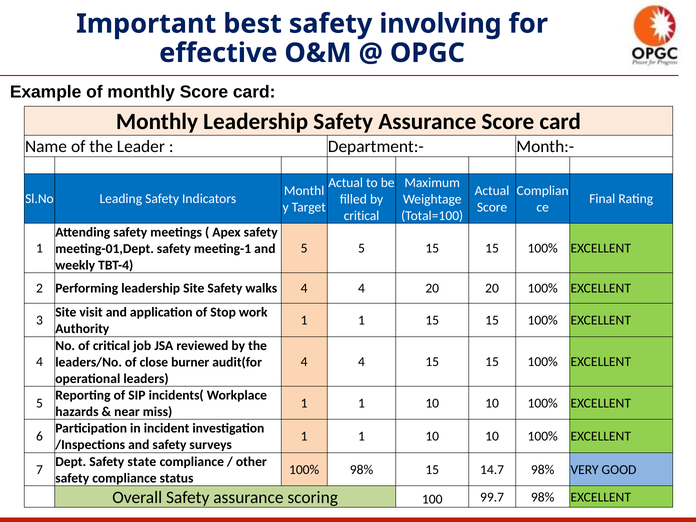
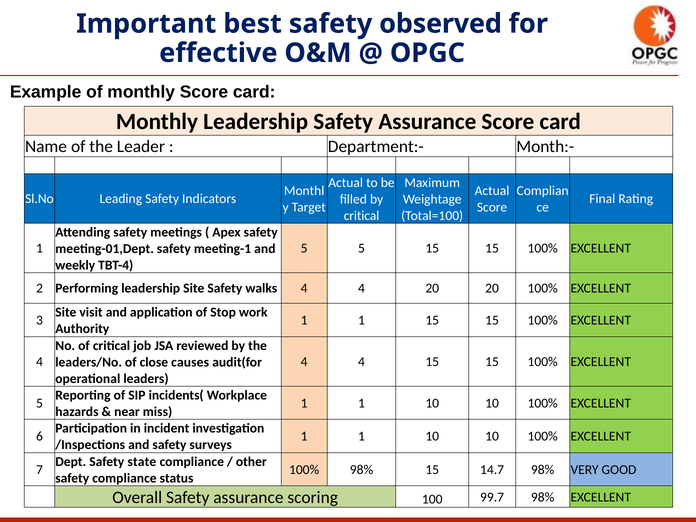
involving: involving -> observed (441, 24)
burner: burner -> causes (190, 362)
